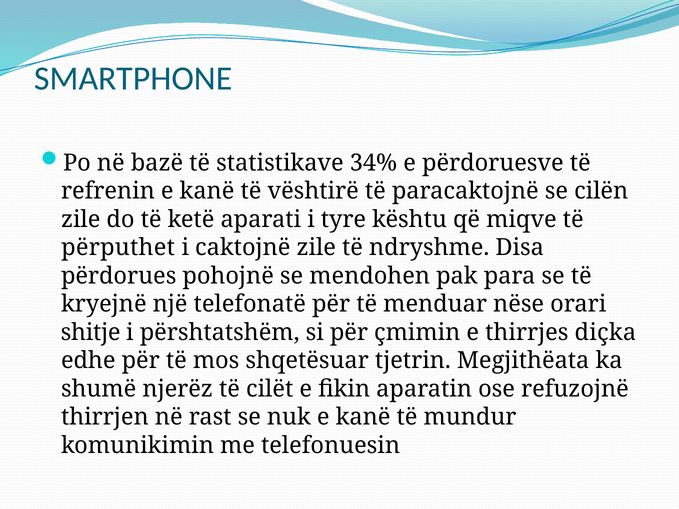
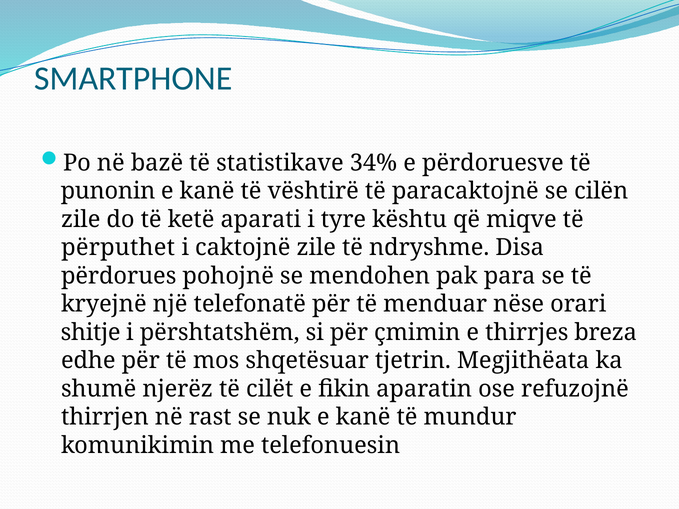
refrenin: refrenin -> punonin (108, 191)
diçka: diçka -> breza (606, 333)
